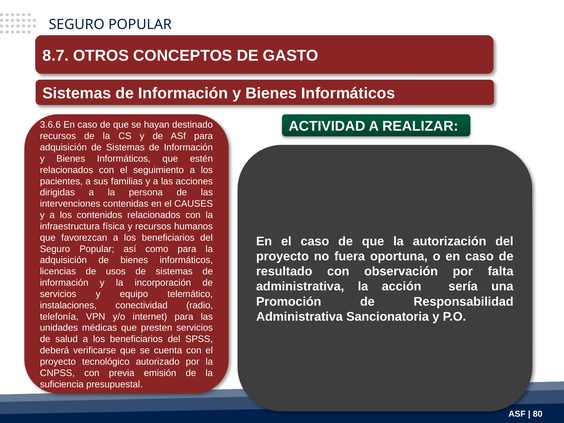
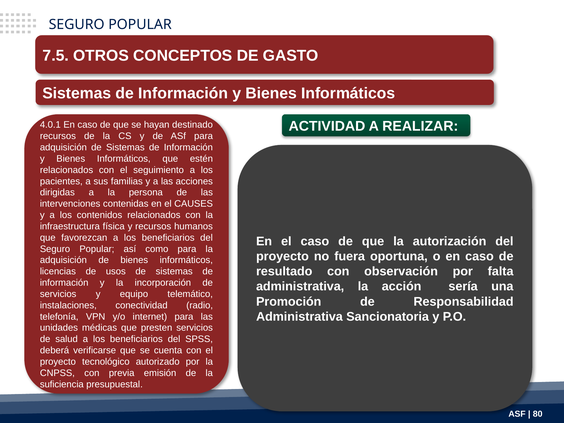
8.7: 8.7 -> 7.5 (56, 56)
3.6.6: 3.6.6 -> 4.0.1 (50, 125)
